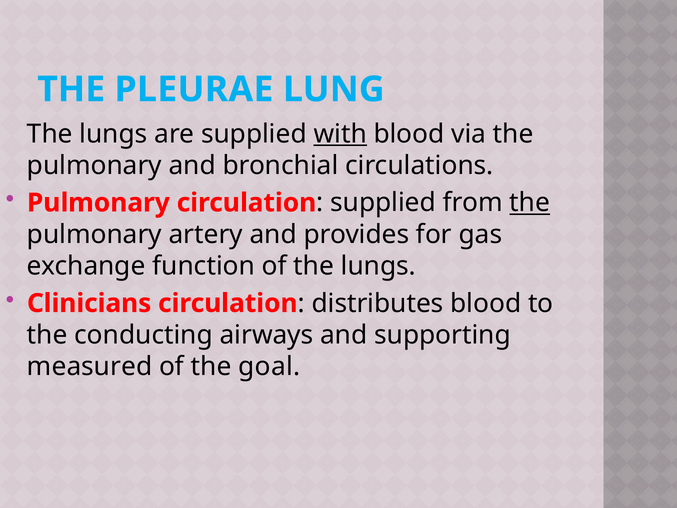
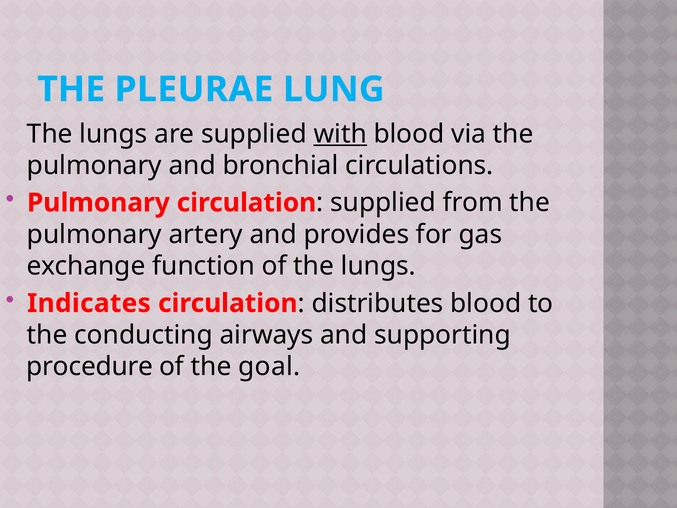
the underline: present -> none (530, 203)
Clinicians: Clinicians -> Indicates (89, 303)
measured: measured -> procedure (90, 366)
